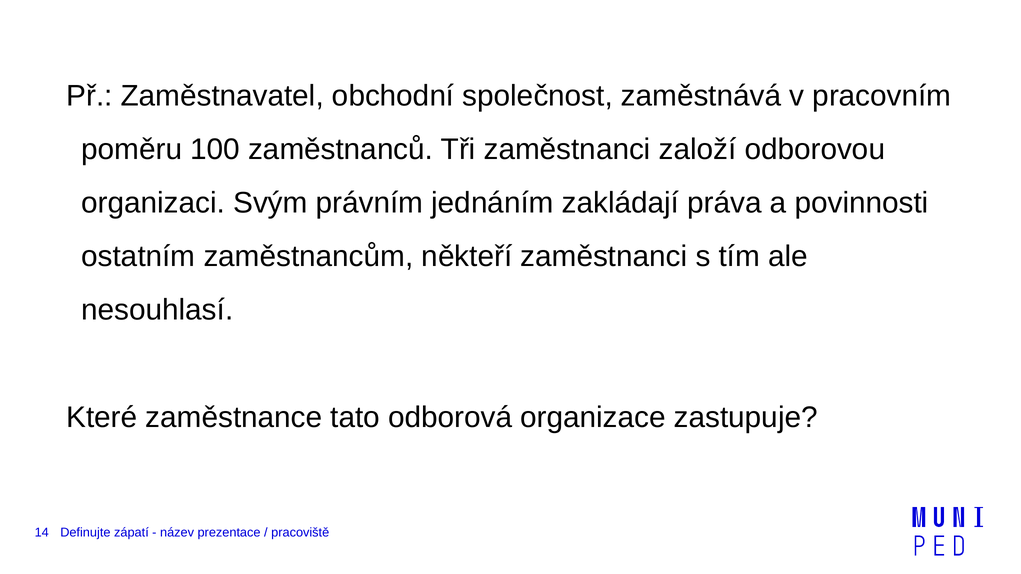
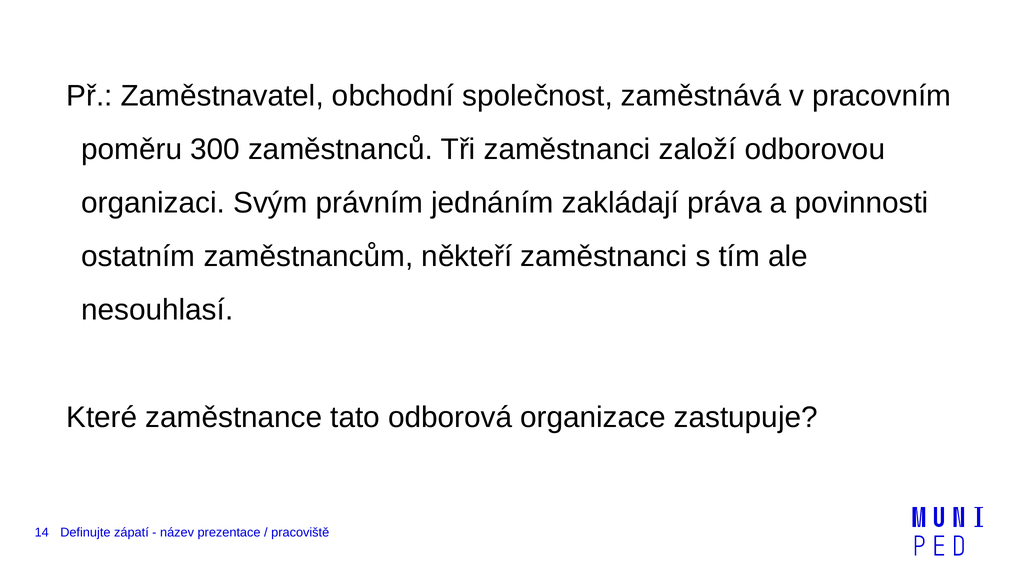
100: 100 -> 300 (215, 149)
